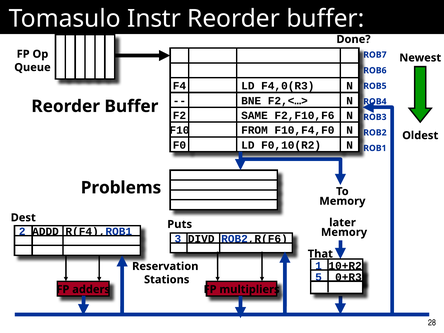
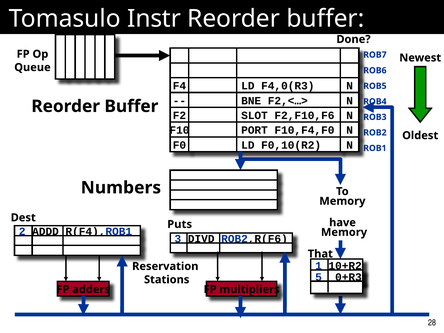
SAME: SAME -> SLOT (254, 115)
FROM: FROM -> PORT (254, 130)
Problems: Problems -> Numbers (121, 188)
later: later -> have (343, 223)
